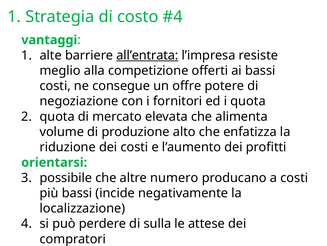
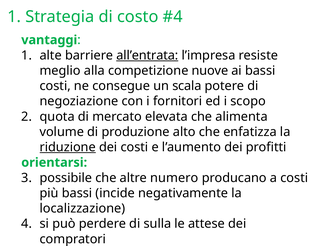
offerti: offerti -> nuove (210, 70)
offre: offre -> scala (187, 86)
i quota: quota -> scopo (248, 101)
riduzione underline: none -> present (68, 147)
